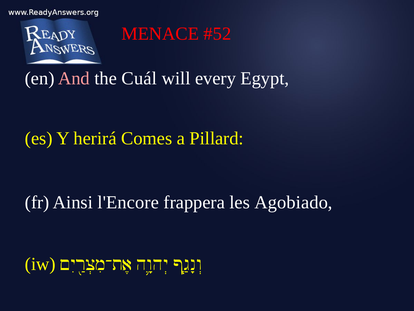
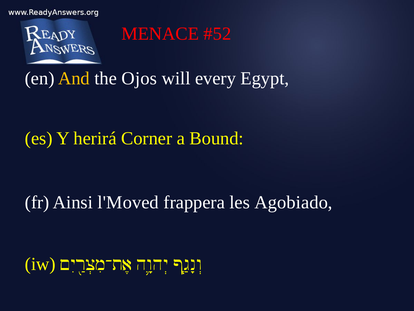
And colour: pink -> yellow (74, 78)
Cuál: Cuál -> Ojos (139, 78)
Comes: Comes -> Corner (147, 138)
Pillard: Pillard -> Bound (217, 138)
l'Encore: l'Encore -> l'Moved (128, 202)
